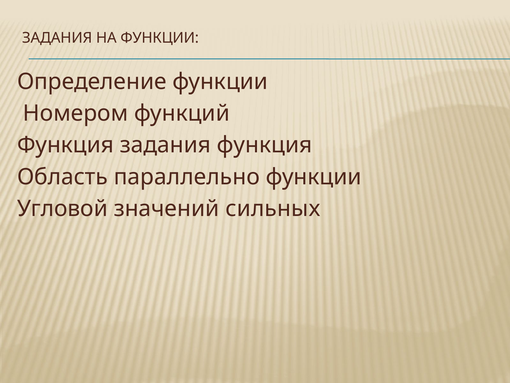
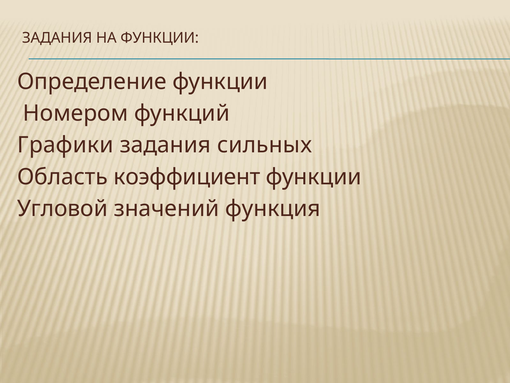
Функция: Функция -> Графики (65, 145)
задания функция: функция -> сильных (265, 145)
параллельно: параллельно -> коэффициент (187, 177)
сильных: сильных -> функция (273, 208)
